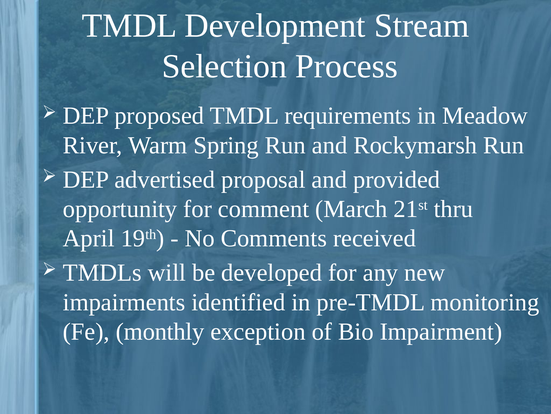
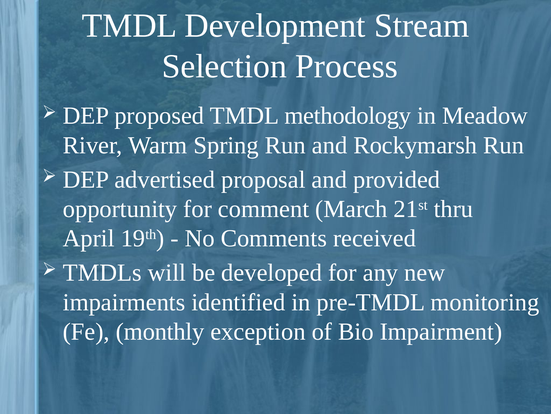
requirements: requirements -> methodology (348, 116)
